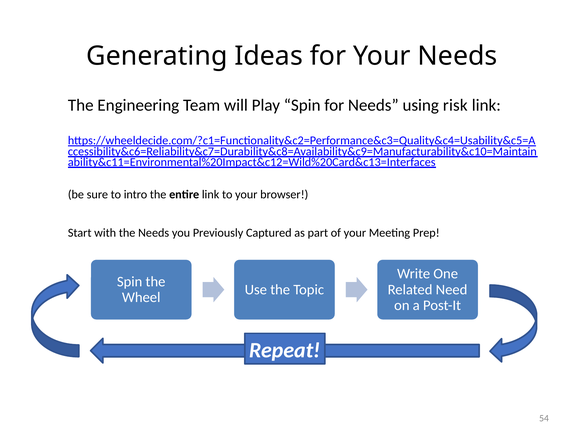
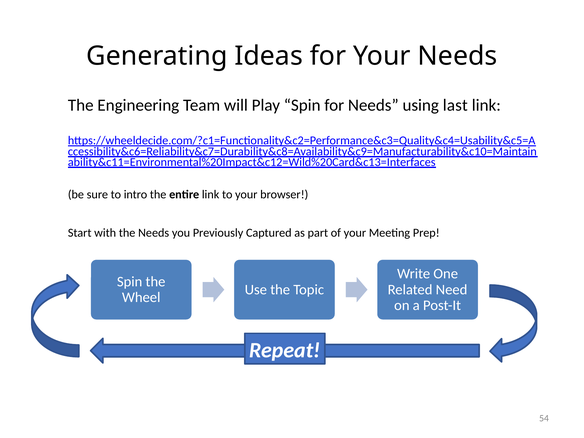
risk: risk -> last (455, 105)
